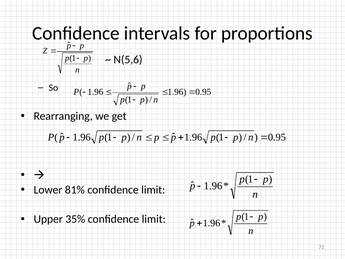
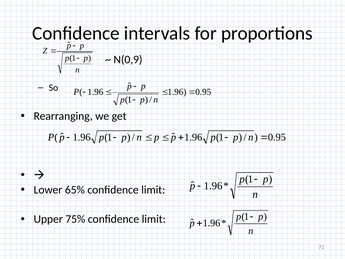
N(5,6: N(5,6 -> N(0,9 (128, 60)
81%: 81% -> 65% (75, 190)
35%: 35% -> 75% (75, 219)
